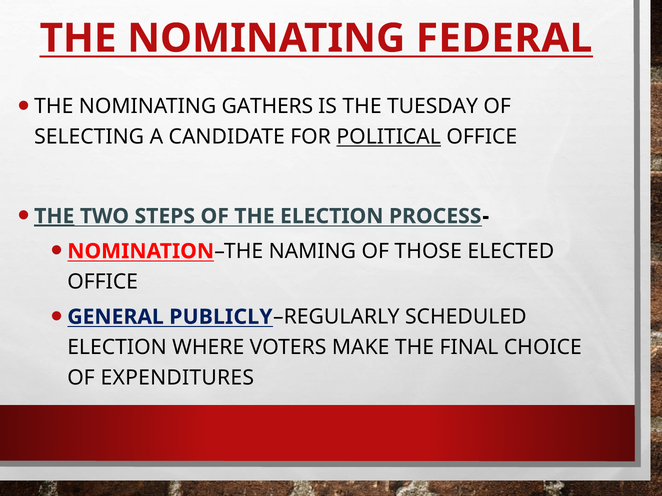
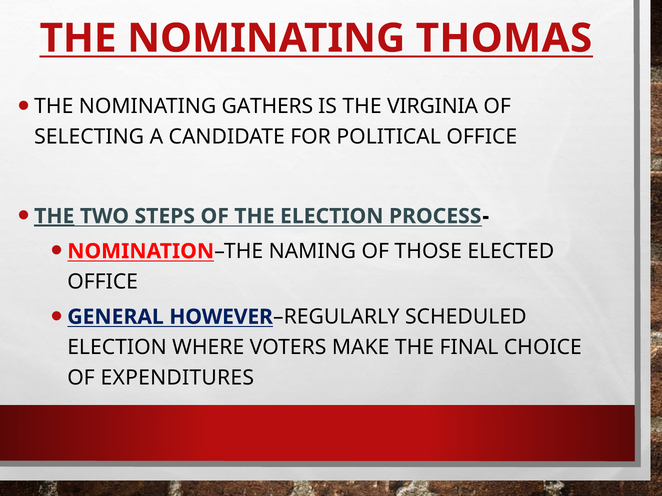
FEDERAL: FEDERAL -> THOMAS (504, 38)
TUESDAY: TUESDAY -> VIRGINIA (433, 106)
POLITICAL underline: present -> none (389, 137)
PUBLICLY: PUBLICLY -> HOWEVER (221, 317)
